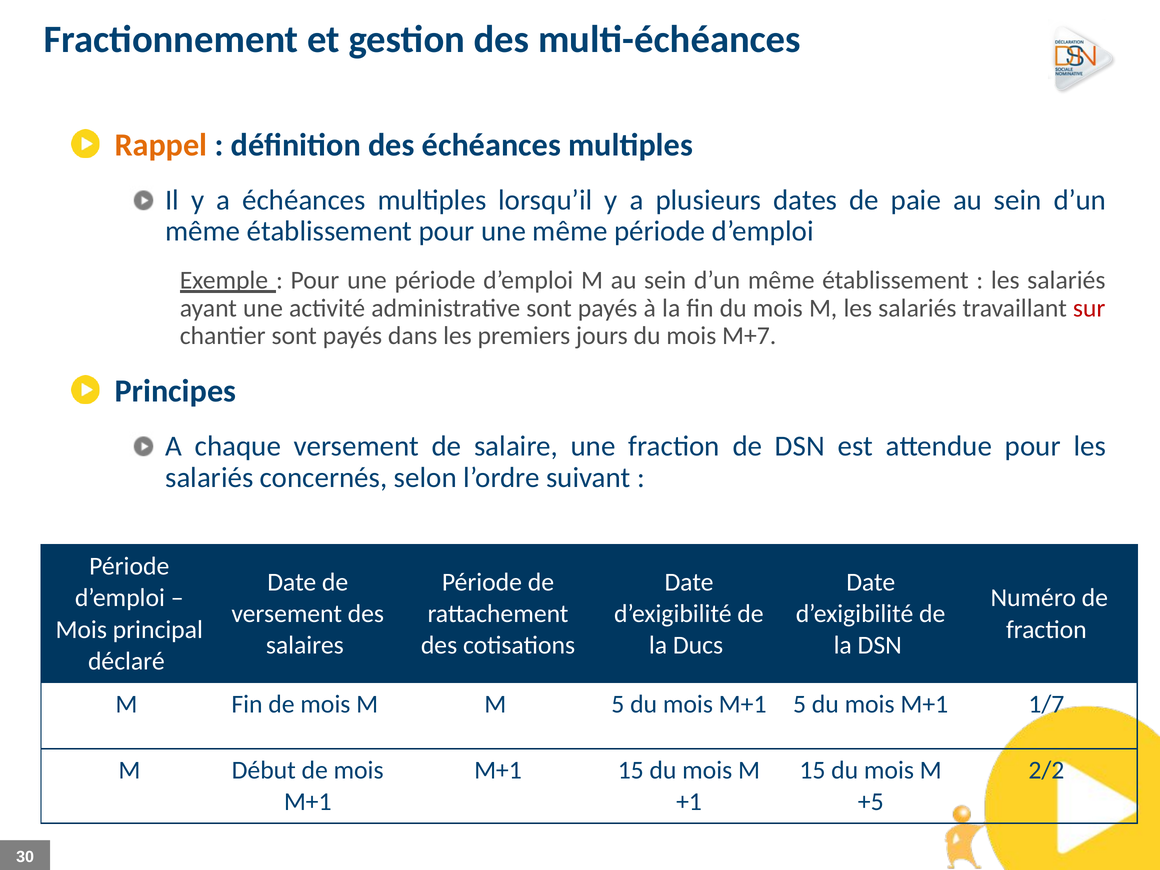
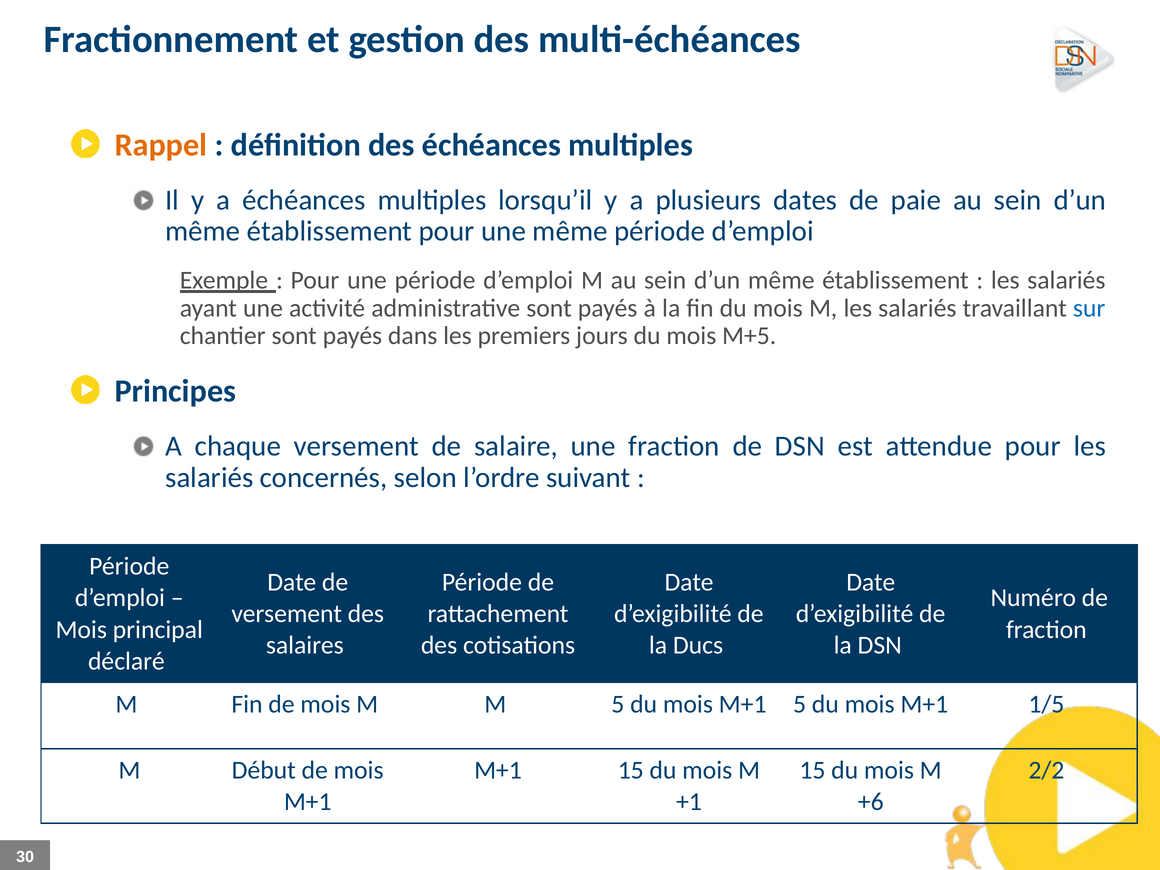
sur colour: red -> blue (1089, 308)
M+7: M+7 -> M+5 (749, 336)
1/7: 1/7 -> 1/5 (1046, 704)
+5: +5 -> +6 (871, 802)
